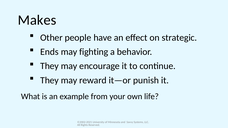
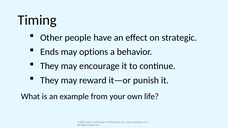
Makes: Makes -> Timing (37, 20)
fighting: fighting -> options (94, 52)
